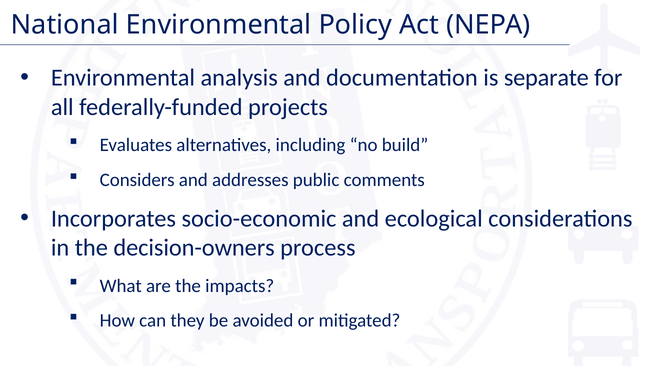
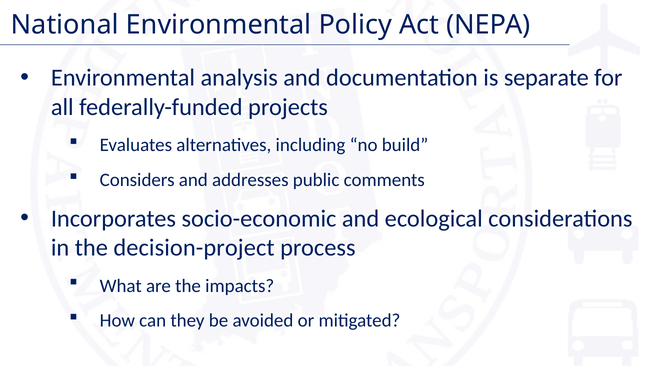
decision-owners: decision-owners -> decision-project (194, 248)
